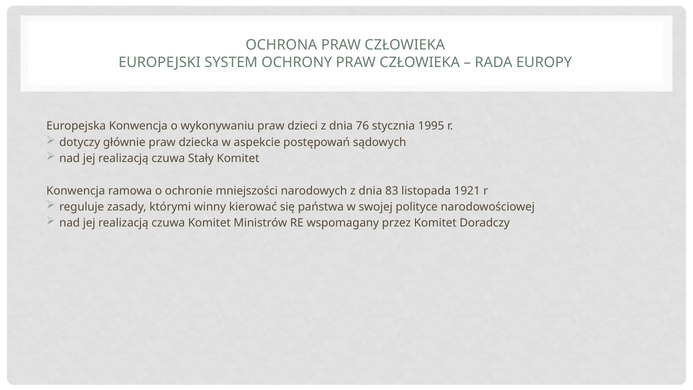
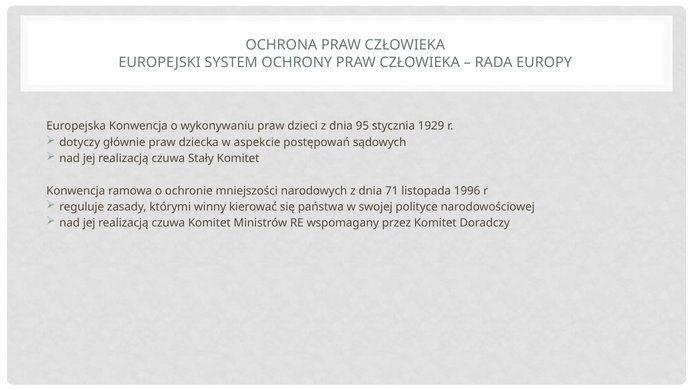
76: 76 -> 95 (362, 126)
1995: 1995 -> 1929 (431, 126)
83: 83 -> 71 (392, 191)
1921: 1921 -> 1996 (467, 191)
